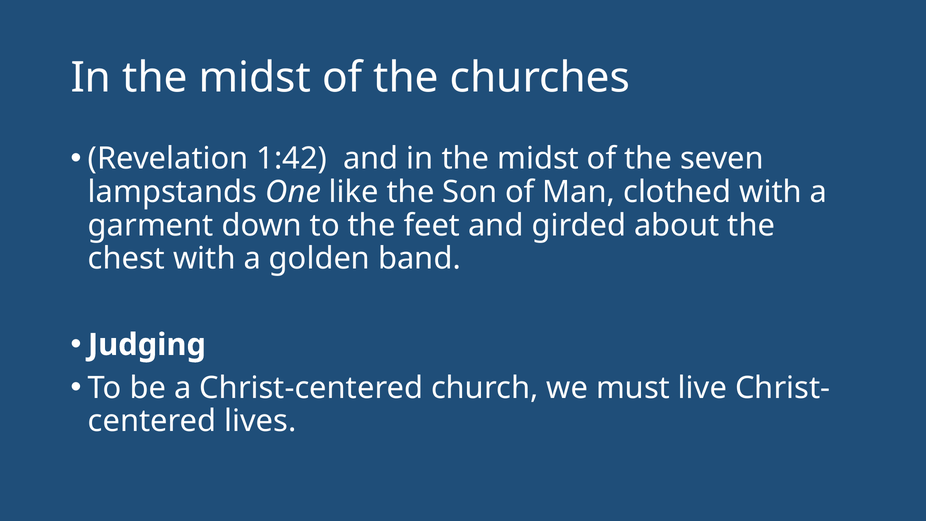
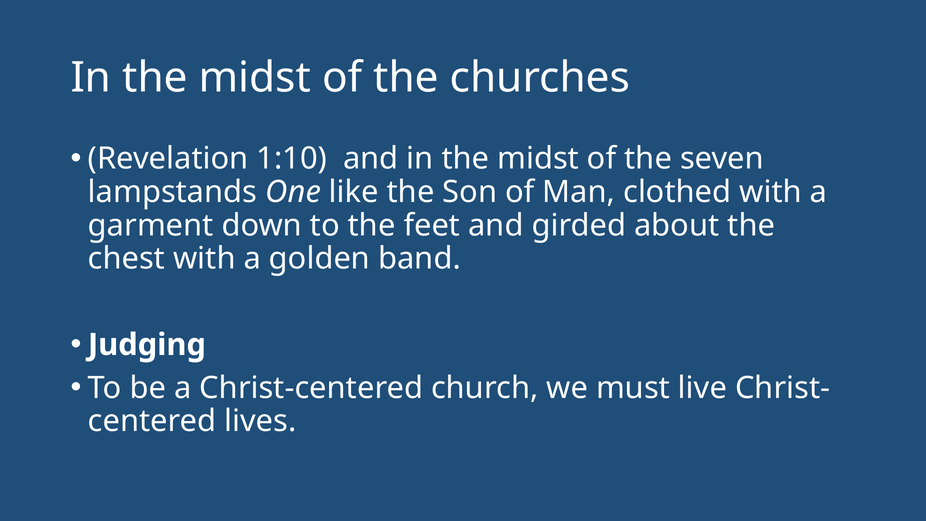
1:42: 1:42 -> 1:10 (292, 159)
